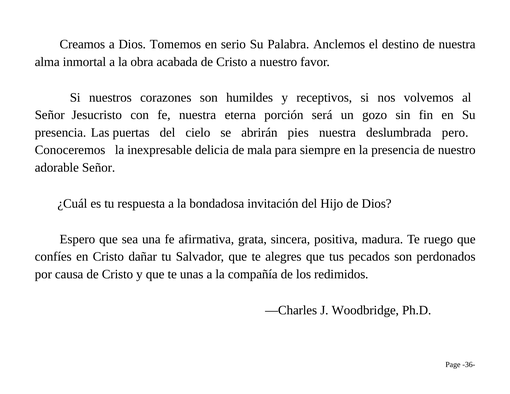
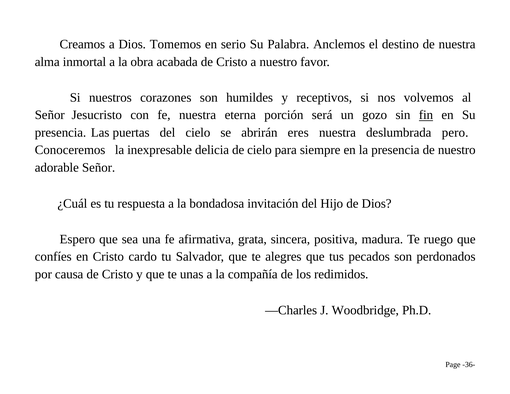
fin underline: none -> present (426, 115)
pies: pies -> eres (298, 133)
de mala: mala -> cielo (259, 150)
dañar: dañar -> cardo (143, 257)
